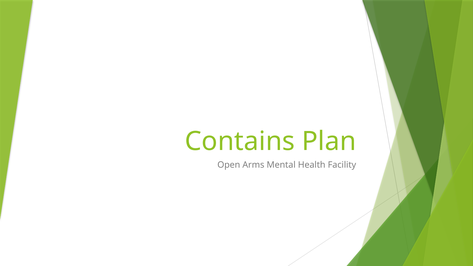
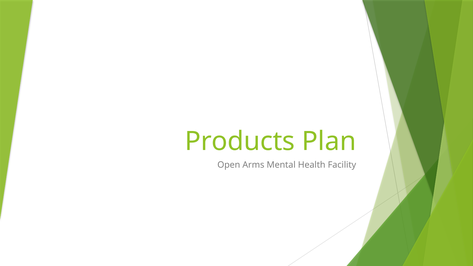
Contains: Contains -> Products (240, 141)
